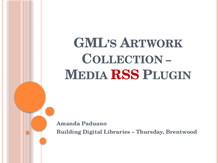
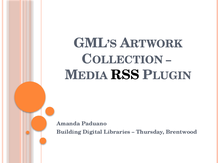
RSS colour: red -> black (125, 75)
